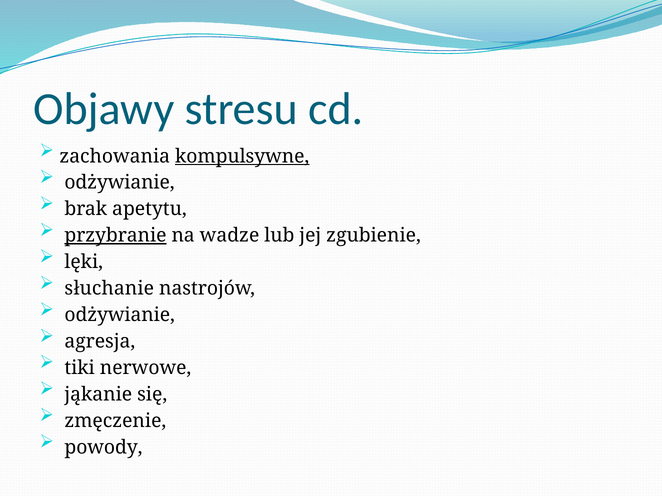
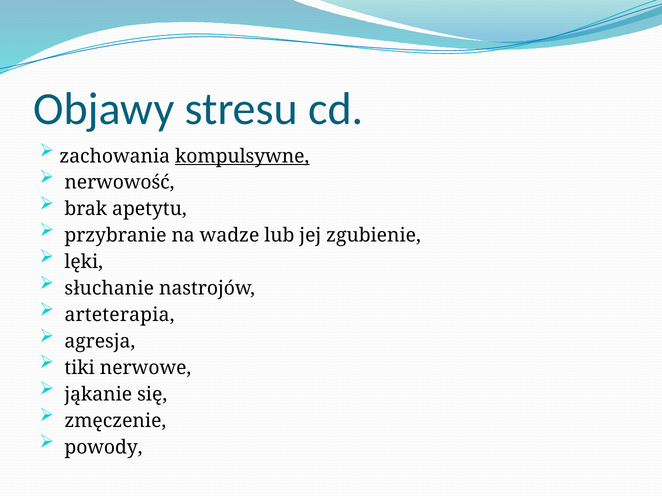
odżywianie: odżywianie -> nerwowość (119, 183)
przybranie underline: present -> none (115, 236)
odżywianie: odżywianie -> arteterapia (120, 315)
